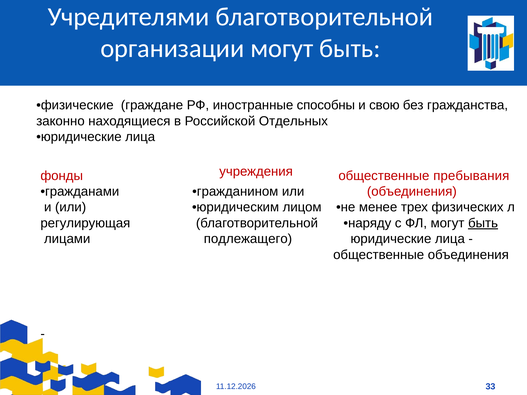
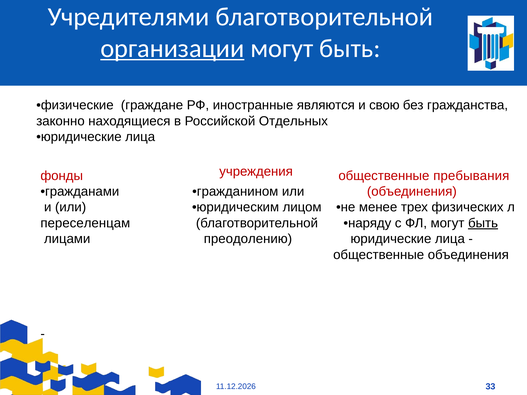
организации underline: none -> present (172, 48)
способны: способны -> являются (326, 105)
регулирующая: регулирующая -> переселенцам (85, 223)
подлежащего: подлежащего -> преодолению (248, 239)
